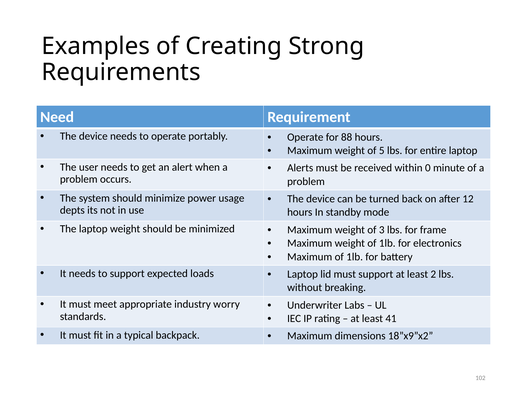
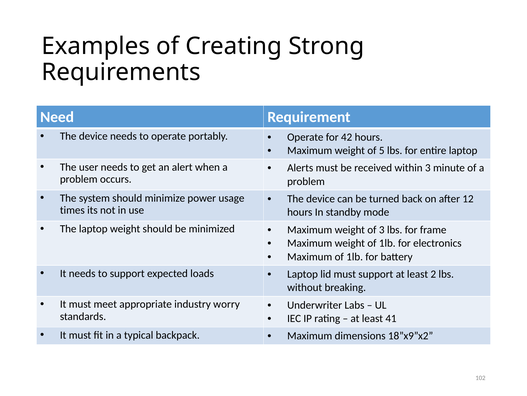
88: 88 -> 42 (347, 137)
within 0: 0 -> 3 (428, 168)
depts: depts -> times (72, 210)
